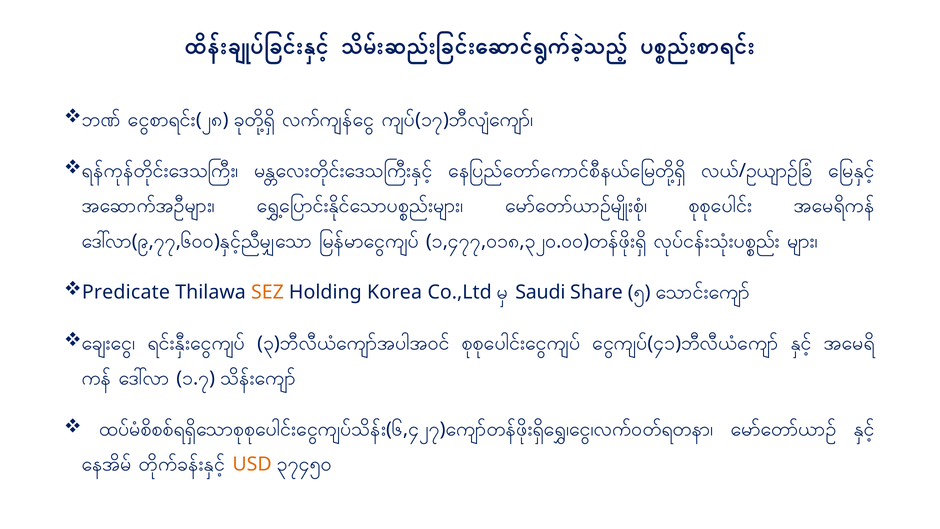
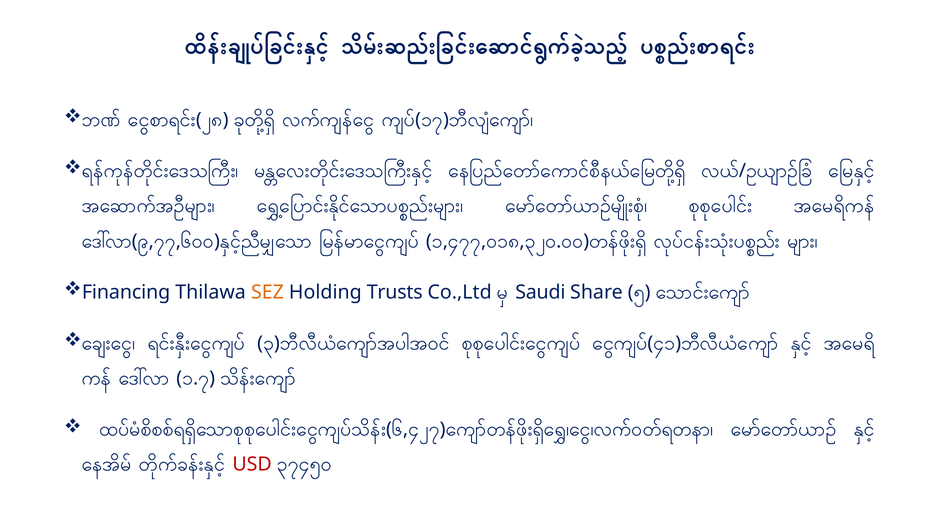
Predicate: Predicate -> Financing (126, 292)
Korea: Korea -> Trusts (395, 292)
USD colour: orange -> red (252, 464)
